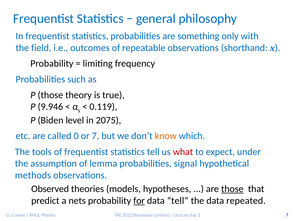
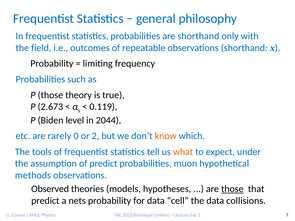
are something: something -> shorthand (198, 36)
9.946: 9.946 -> 2.673 (50, 107)
2075: 2075 -> 2044 (109, 120)
called: called -> rarely (59, 136)
or 7: 7 -> 2 (95, 136)
what colour: red -> orange (183, 152)
of lemma: lemma -> predict (103, 164)
signal: signal -> muon (185, 164)
for underline: present -> none (139, 201)
data tell: tell -> cell (178, 201)
repeated: repeated -> collisions (246, 201)
